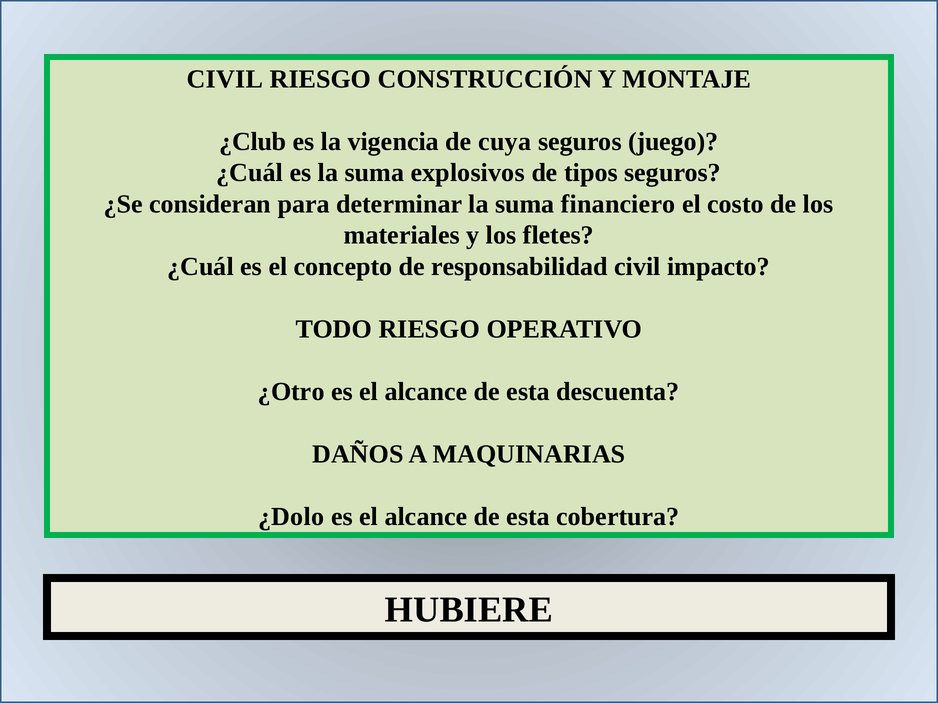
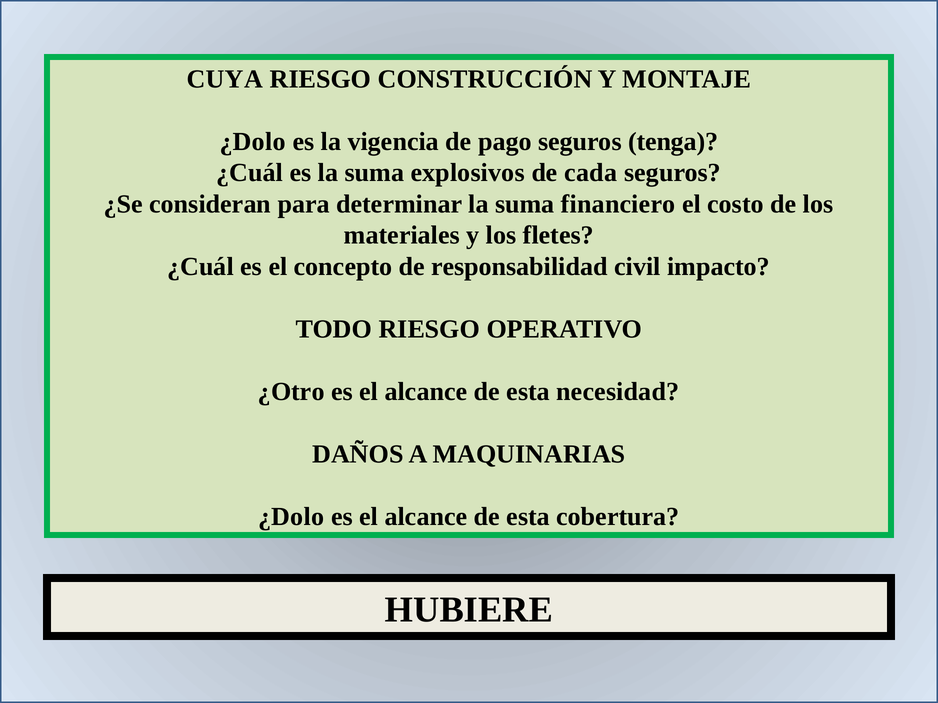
CIVIL: CIVIL -> CUYA (225, 79)
¿Club: ¿Club -> ¿Dolo (253, 142)
cuya: cuya -> pago (505, 142)
juego: juego -> tenga (673, 142)
tipos: tipos -> cada (591, 173)
descuenta: descuenta -> necesidad (618, 392)
